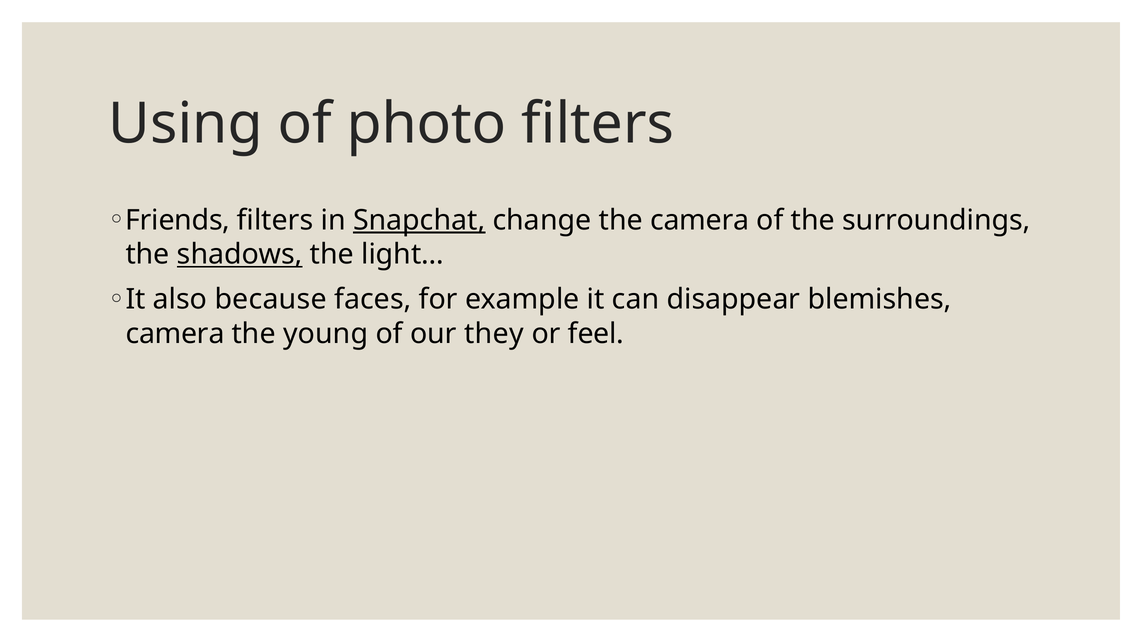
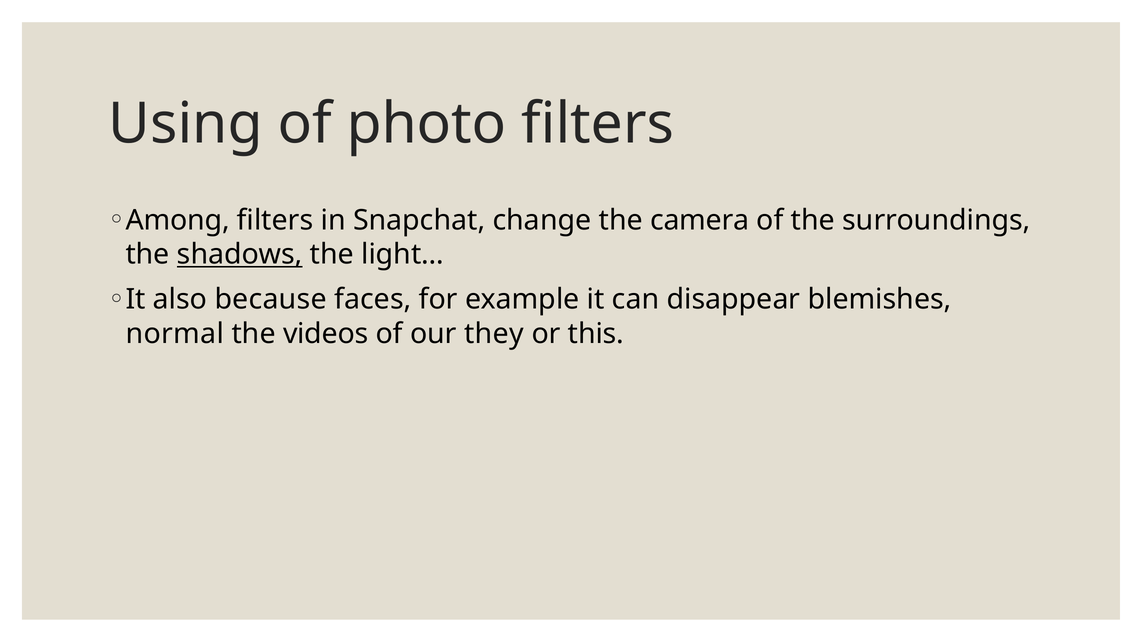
Friends: Friends -> Among (178, 220)
Snapchat underline: present -> none (419, 220)
camera: camera -> normal (175, 334)
young: young -> videos (326, 334)
feel: feel -> this (596, 334)
